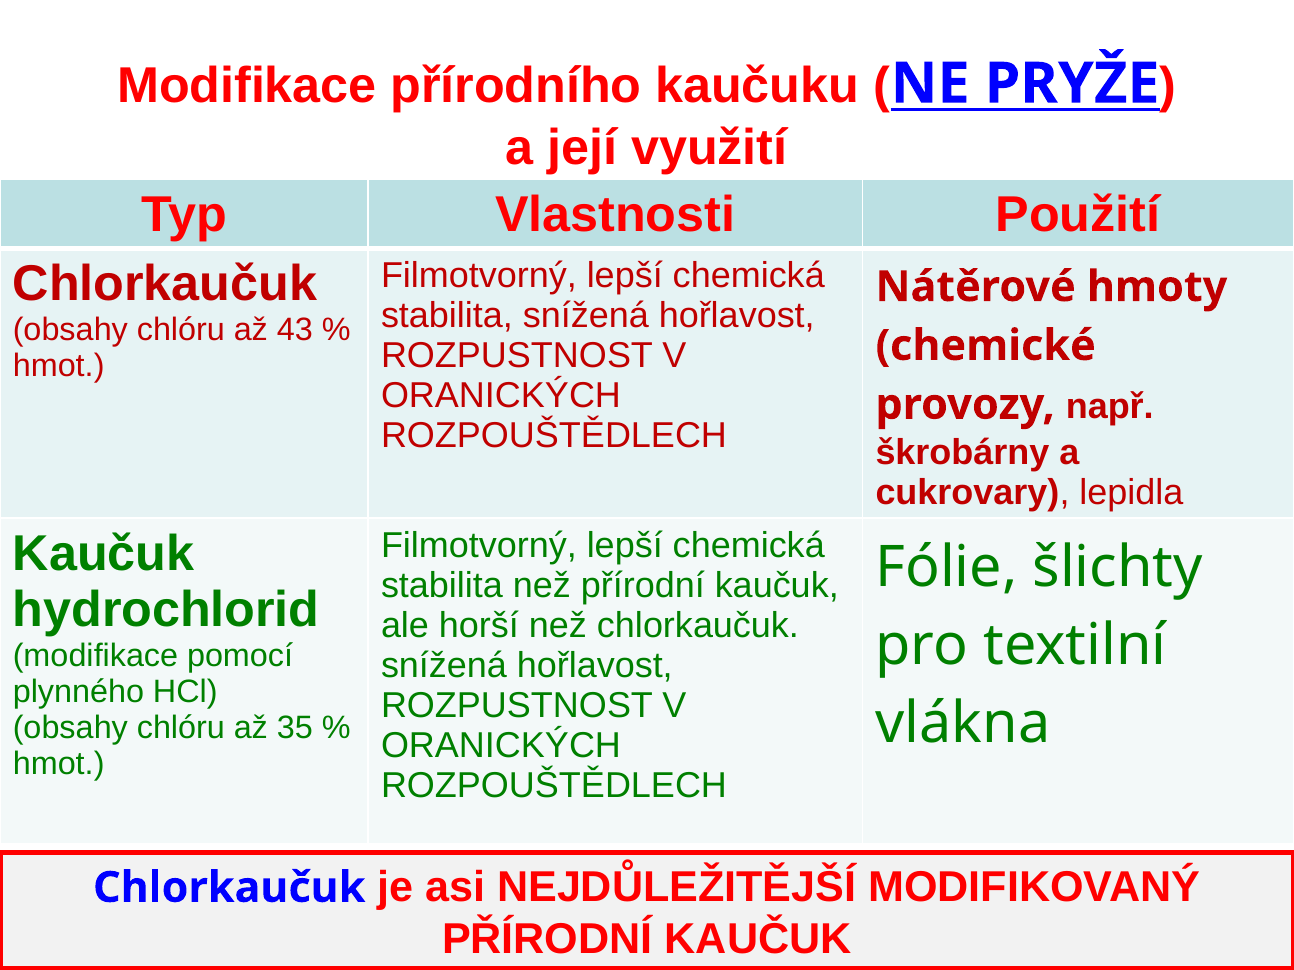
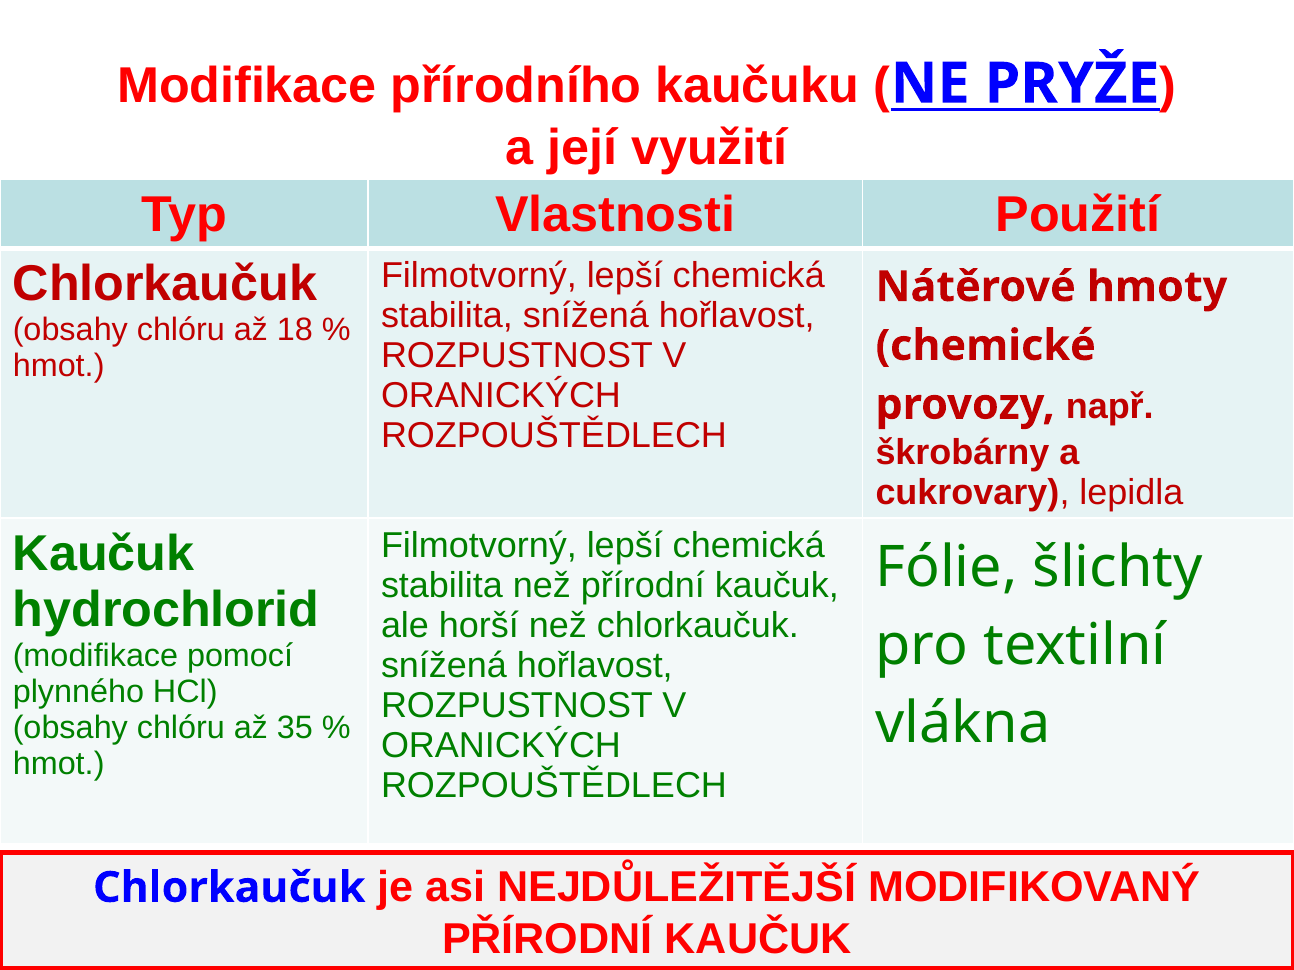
43: 43 -> 18 (295, 330)
